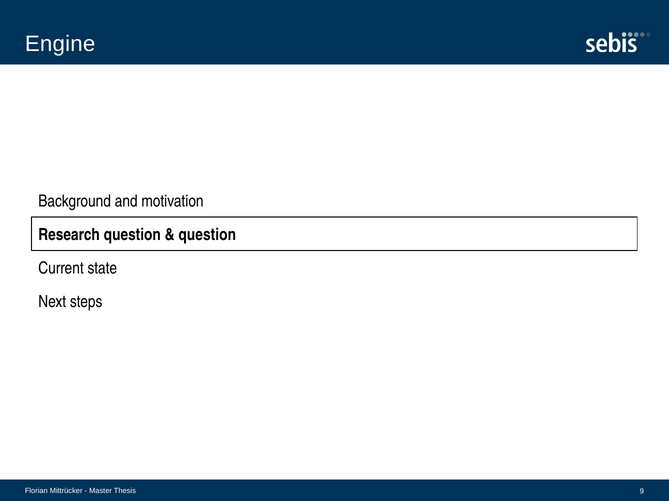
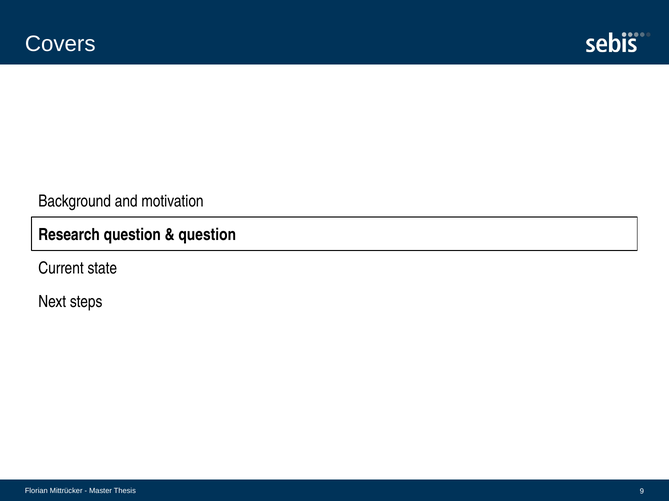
Engine: Engine -> Covers (60, 44)
